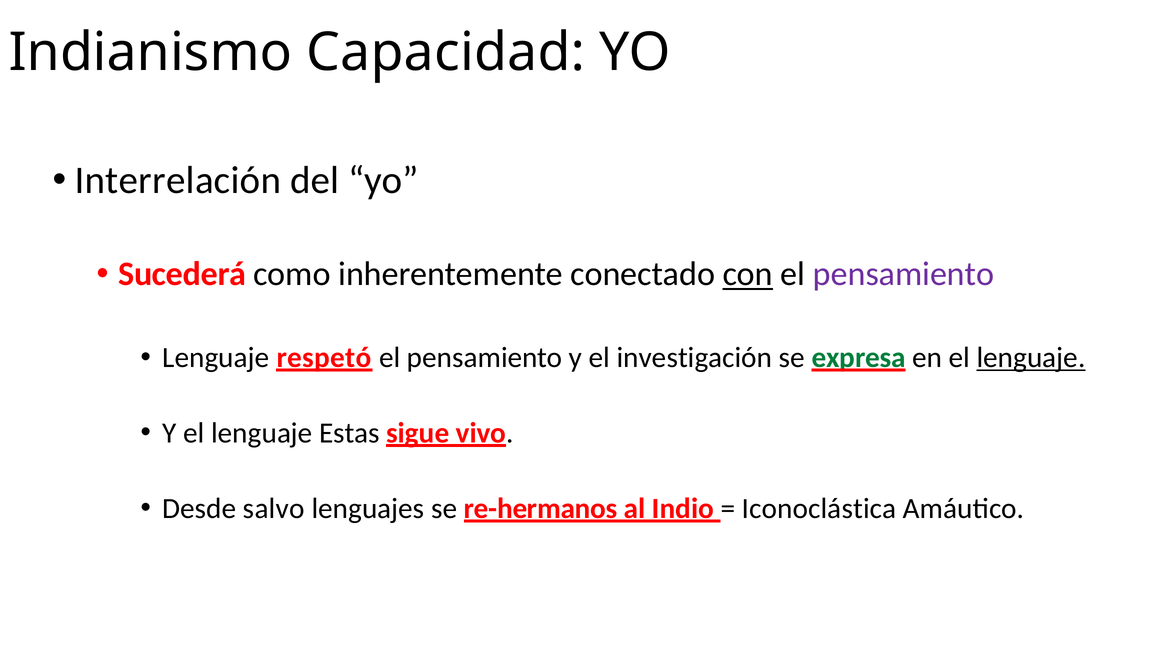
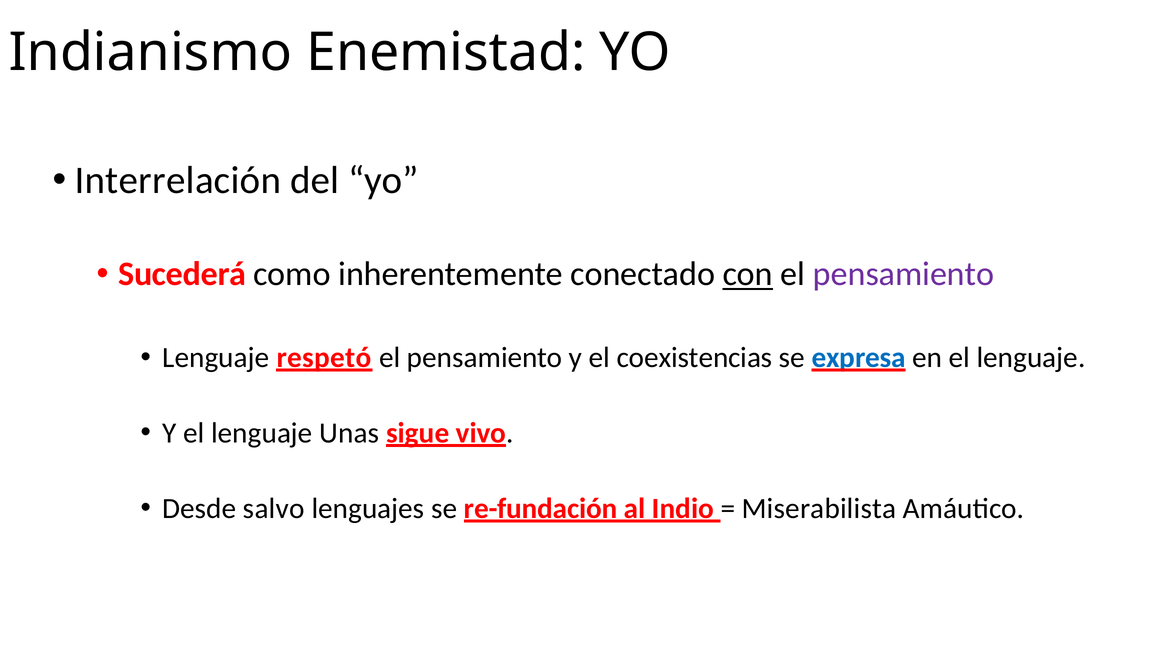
Capacidad: Capacidad -> Enemistad (446, 52)
investigación: investigación -> coexistencias (695, 357)
expresa colour: green -> blue (859, 357)
lenguaje underline: present -> none (1031, 357)
Estas: Estas -> Unas (349, 433)
re-hermanos: re-hermanos -> re-fundación (541, 508)
Iconoclástica: Iconoclástica -> Miserabilista (819, 508)
